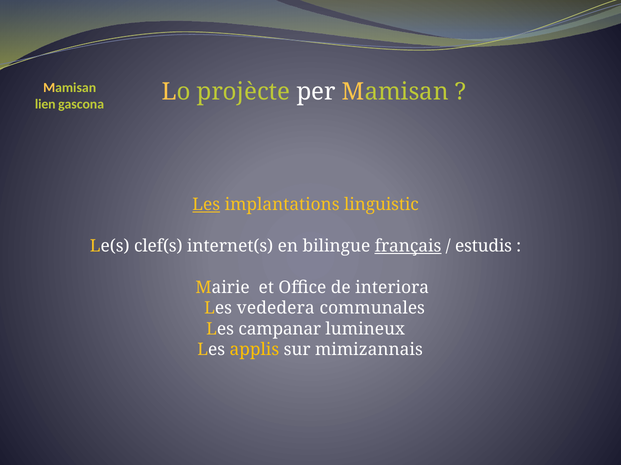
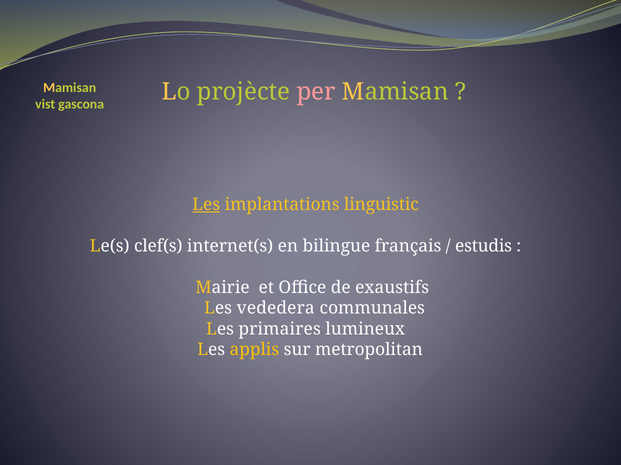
lien: lien -> vist (45, 104)
per colour: white -> pink (316, 92)
français underline: present -> none (408, 247)
interiora: interiora -> exaustifs (392, 288)
campanar: campanar -> primaires (280, 329)
mimizannais: mimizannais -> metropolitan (369, 350)
